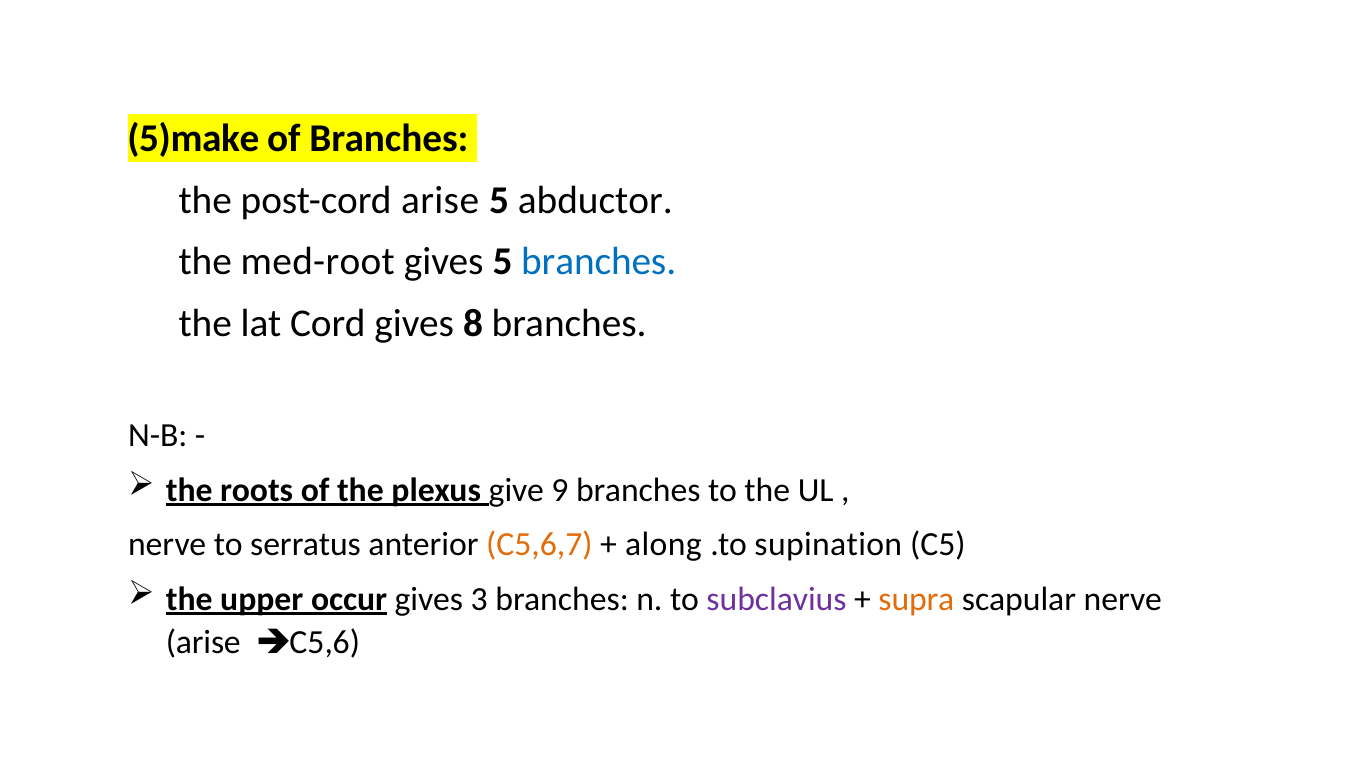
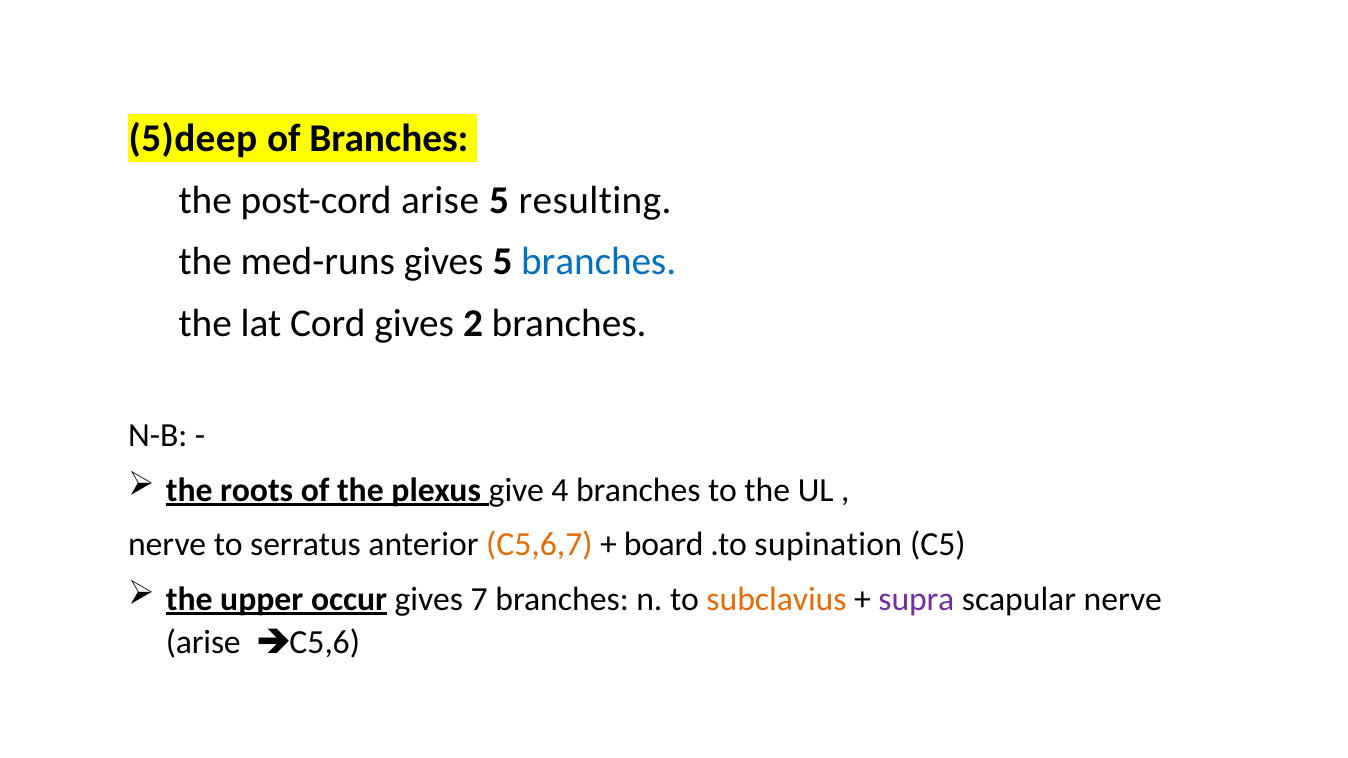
5)make: 5)make -> 5)deep (193, 139)
abductor: abductor -> resulting (595, 201)
med-root: med-root -> med-runs (318, 262)
8: 8 -> 2 (473, 324)
9: 9 -> 4 (560, 490)
along: along -> board (664, 545)
3: 3 -> 7 (479, 599)
subclavius colour: purple -> orange (777, 599)
supra colour: orange -> purple (916, 599)
